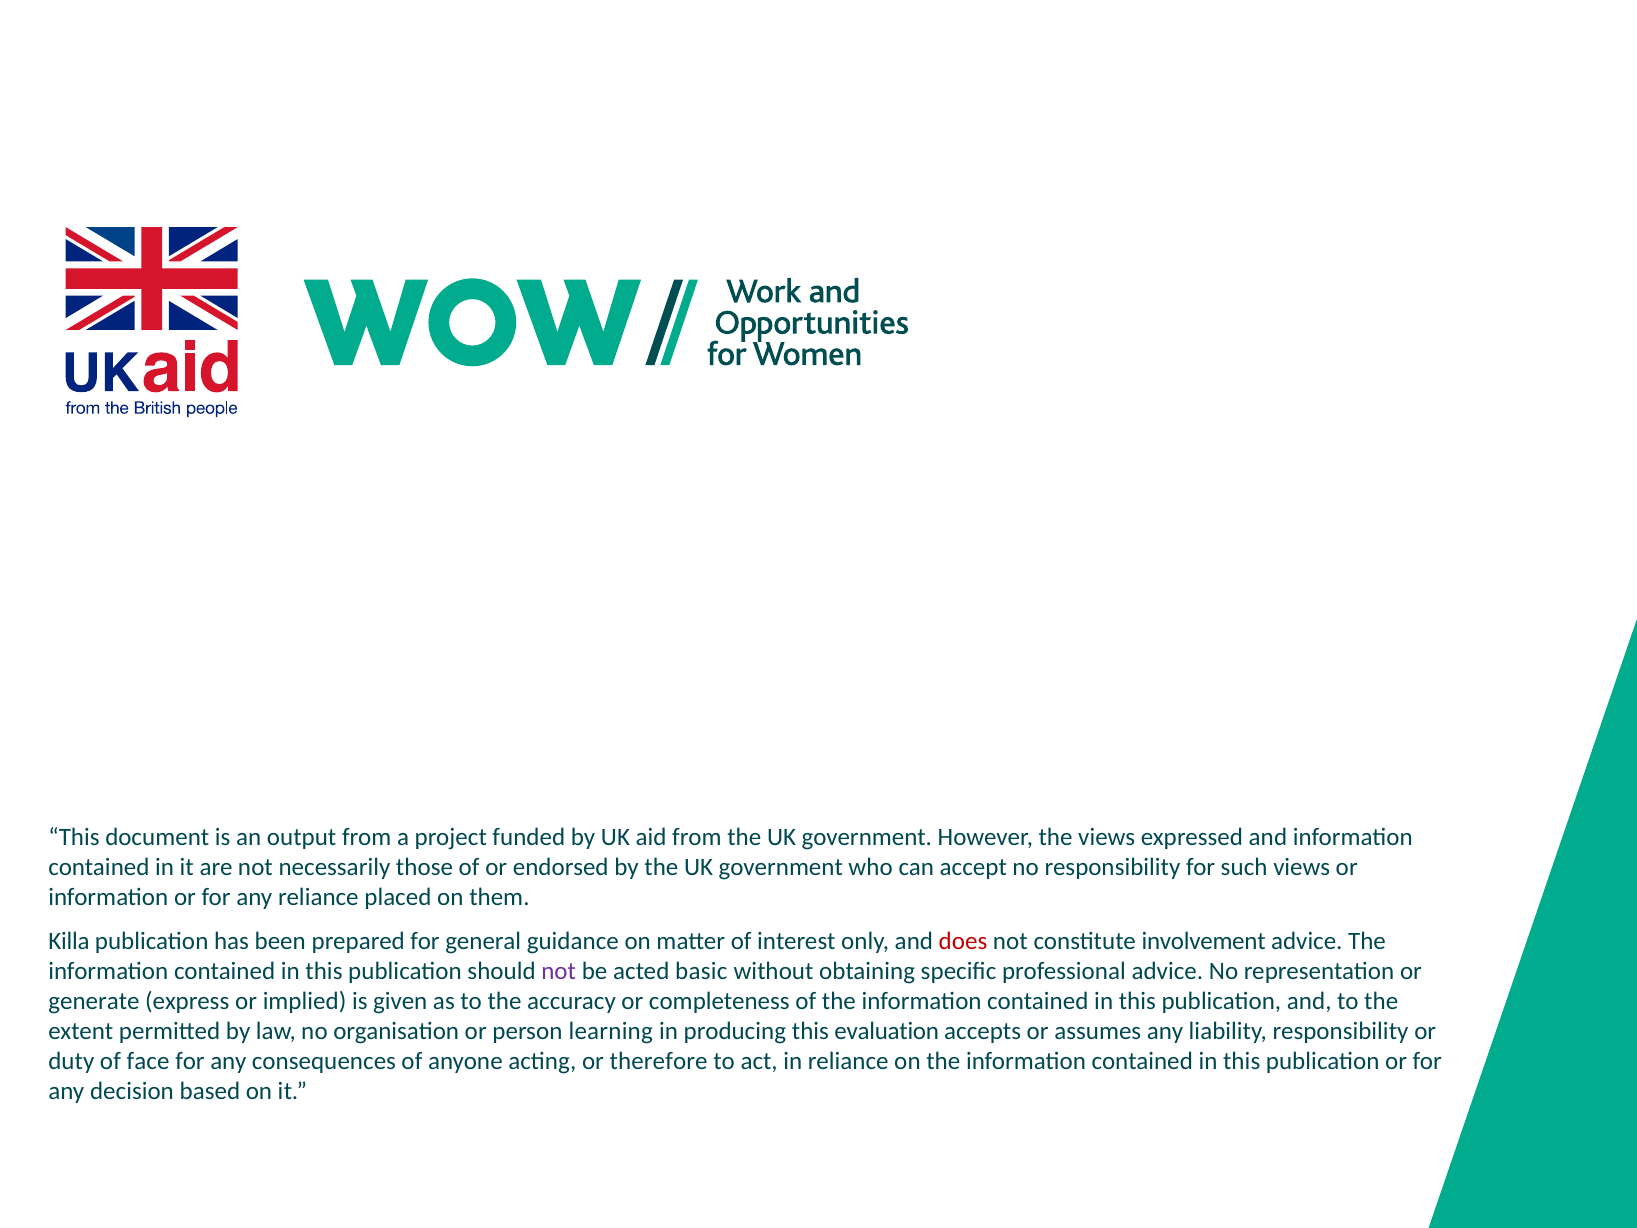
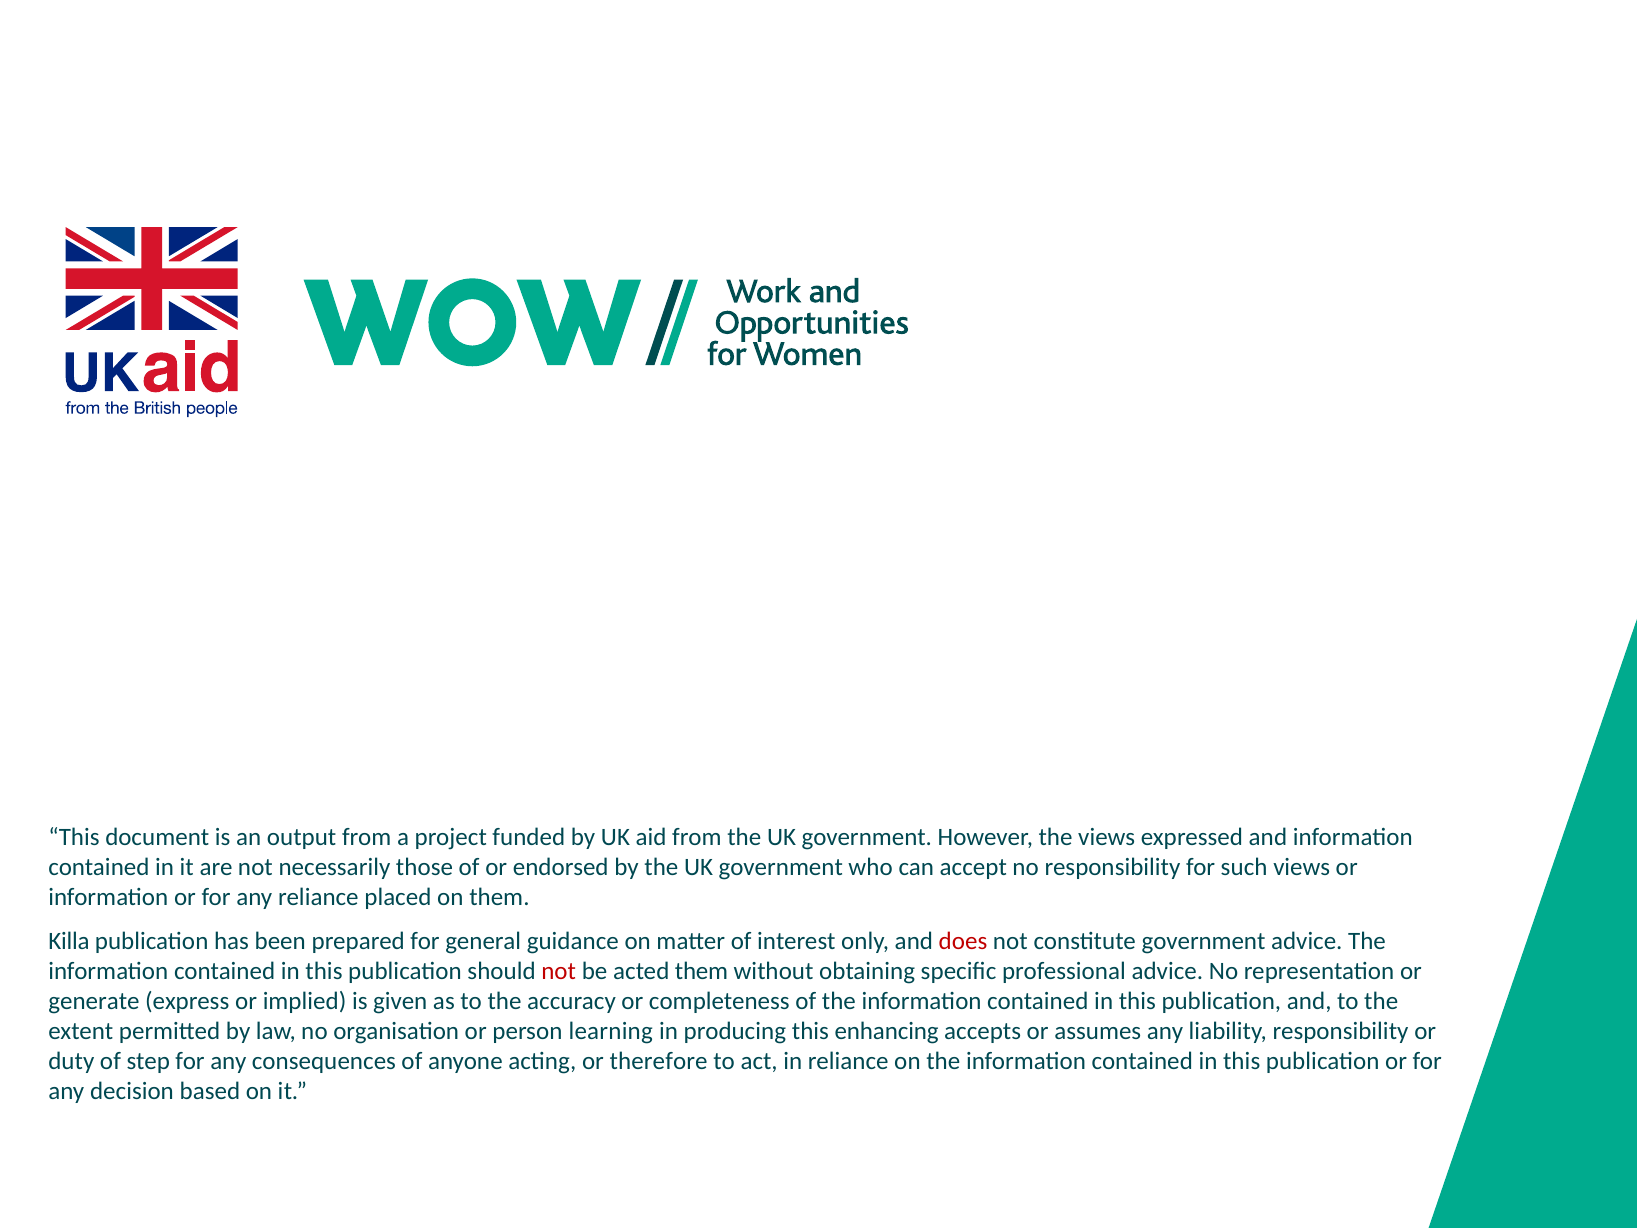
constitute involvement: involvement -> government (1204, 941)
not colour: purple -> red (559, 971)
acted basic: basic -> them (702, 971)
evaluation: evaluation -> enhancing (887, 1031)
face: face -> step (148, 1061)
